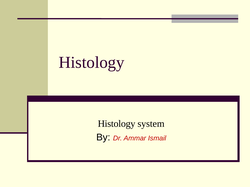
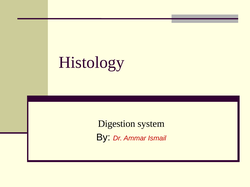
Histology: Histology -> Digestion (117, 124)
